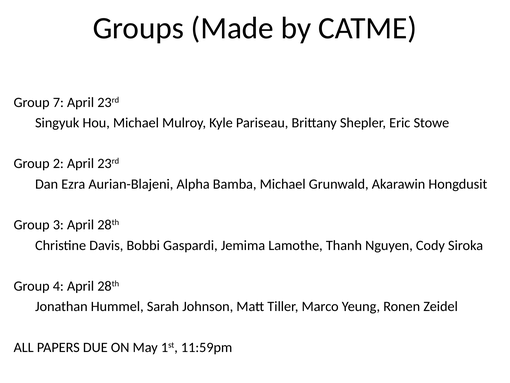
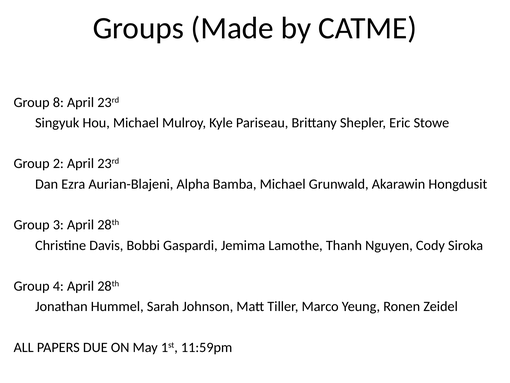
7: 7 -> 8 (58, 102)
